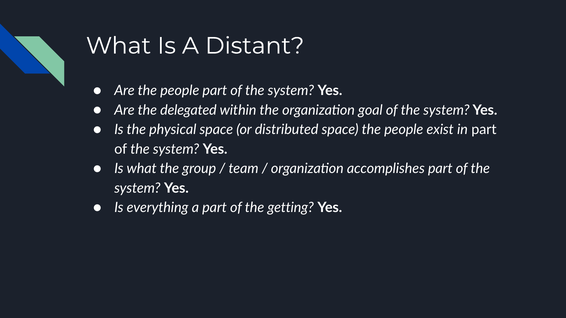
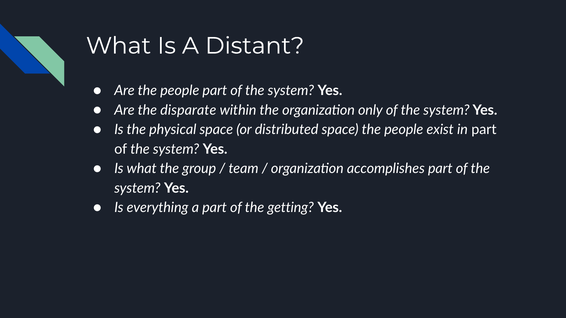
delegated: delegated -> disparate (188, 110)
goal: goal -> only (370, 110)
